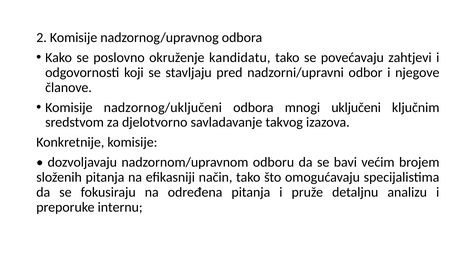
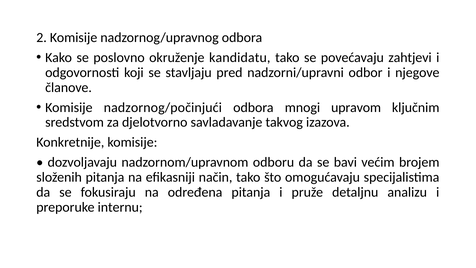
nadzornog/uključeni: nadzornog/uključeni -> nadzornog/počinjući (163, 107)
uključeni: uključeni -> upravom (356, 107)
